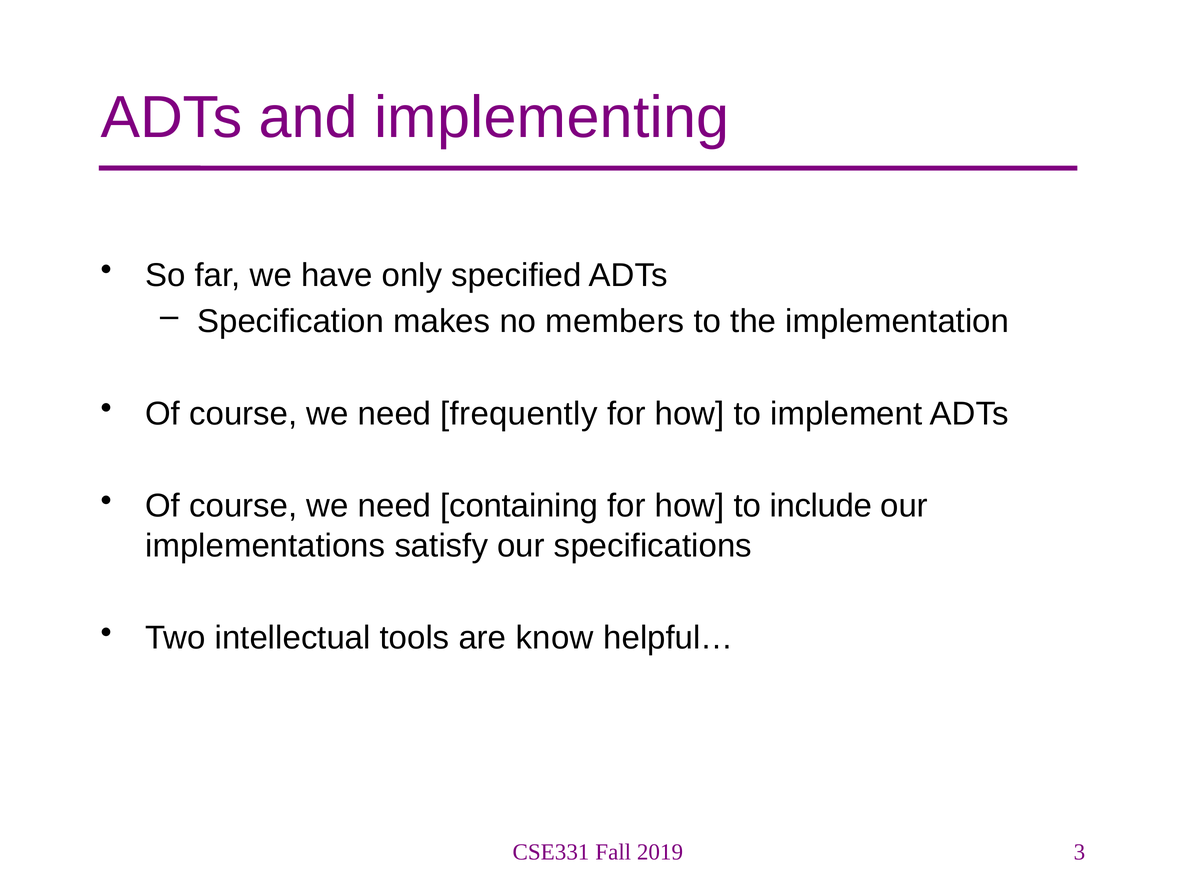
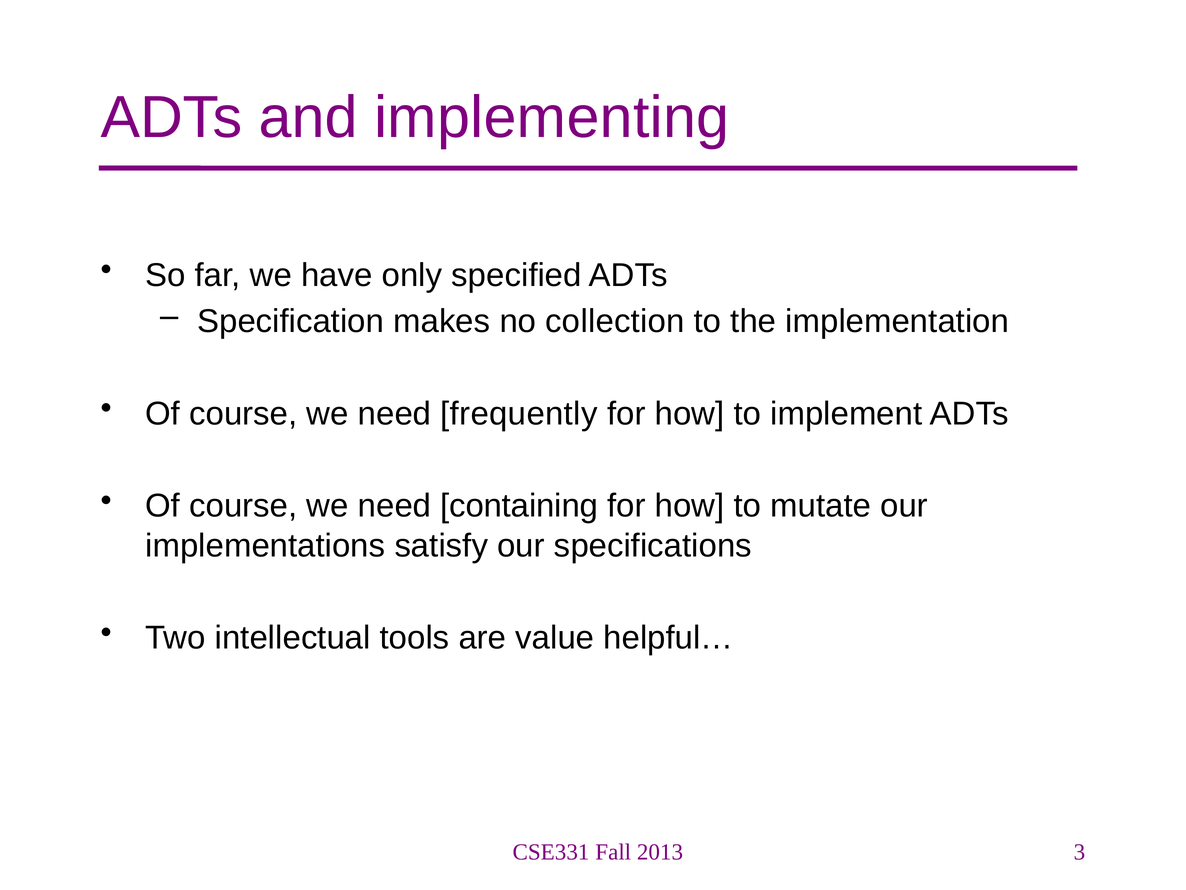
members: members -> collection (615, 321)
include: include -> mutate (821, 506)
know: know -> value (555, 638)
2019: 2019 -> 2013 (660, 852)
